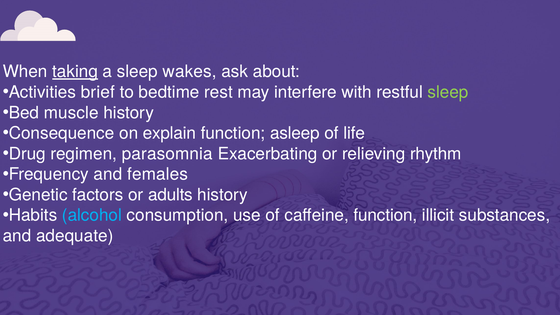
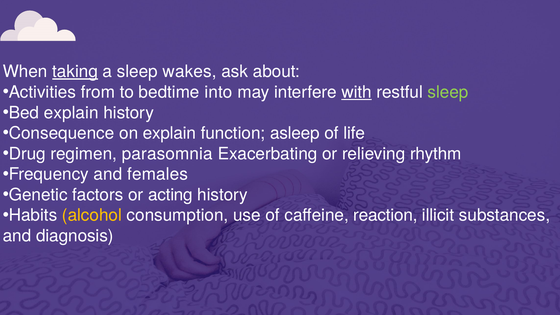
brief: brief -> from (98, 92)
rest: rest -> into (218, 92)
with underline: none -> present (357, 92)
muscle: muscle -> explain (71, 113)
adults: adults -> acting (170, 195)
alcohol colour: light blue -> yellow (92, 215)
caffeine function: function -> reaction (385, 215)
adequate: adequate -> diagnosis (75, 236)
